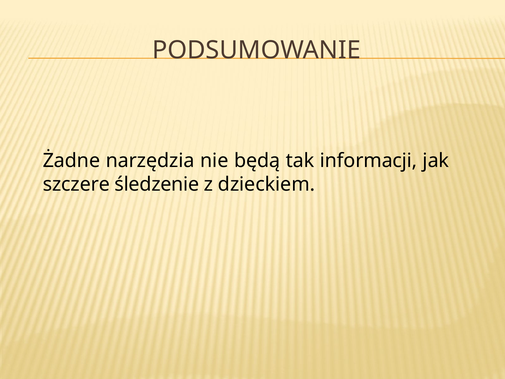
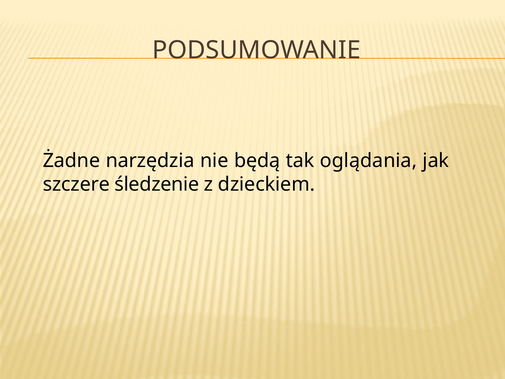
informacji: informacji -> oglądania (368, 161)
